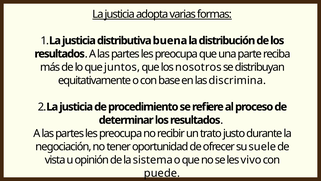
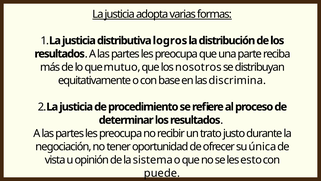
buena: buena -> logros (170, 41)
juntos: juntos -> mutuo (122, 67)
suele: suele -> única (262, 146)
vivo: vivo -> esto (251, 159)
